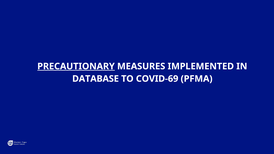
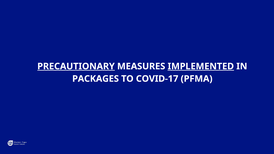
IMPLEMENTED underline: none -> present (201, 66)
DATABASE: DATABASE -> PACKAGES (96, 79)
COVID-69: COVID-69 -> COVID-17 (157, 79)
